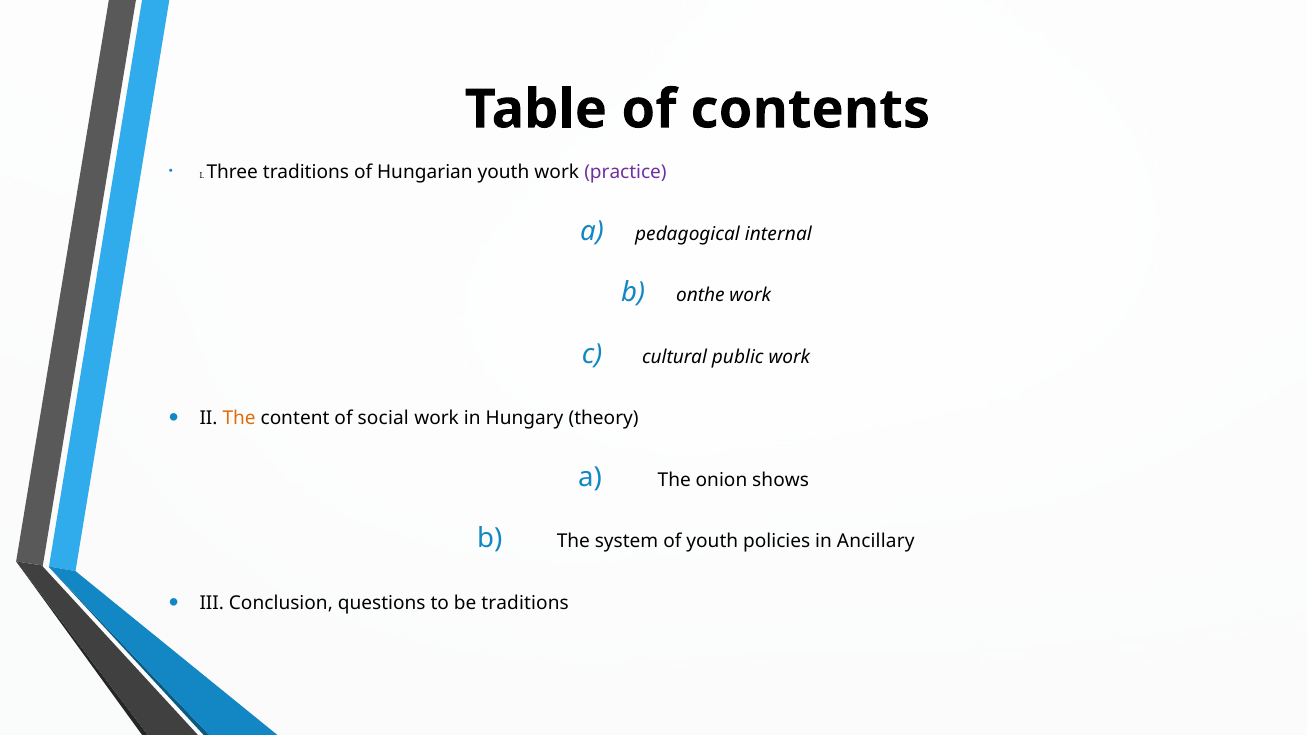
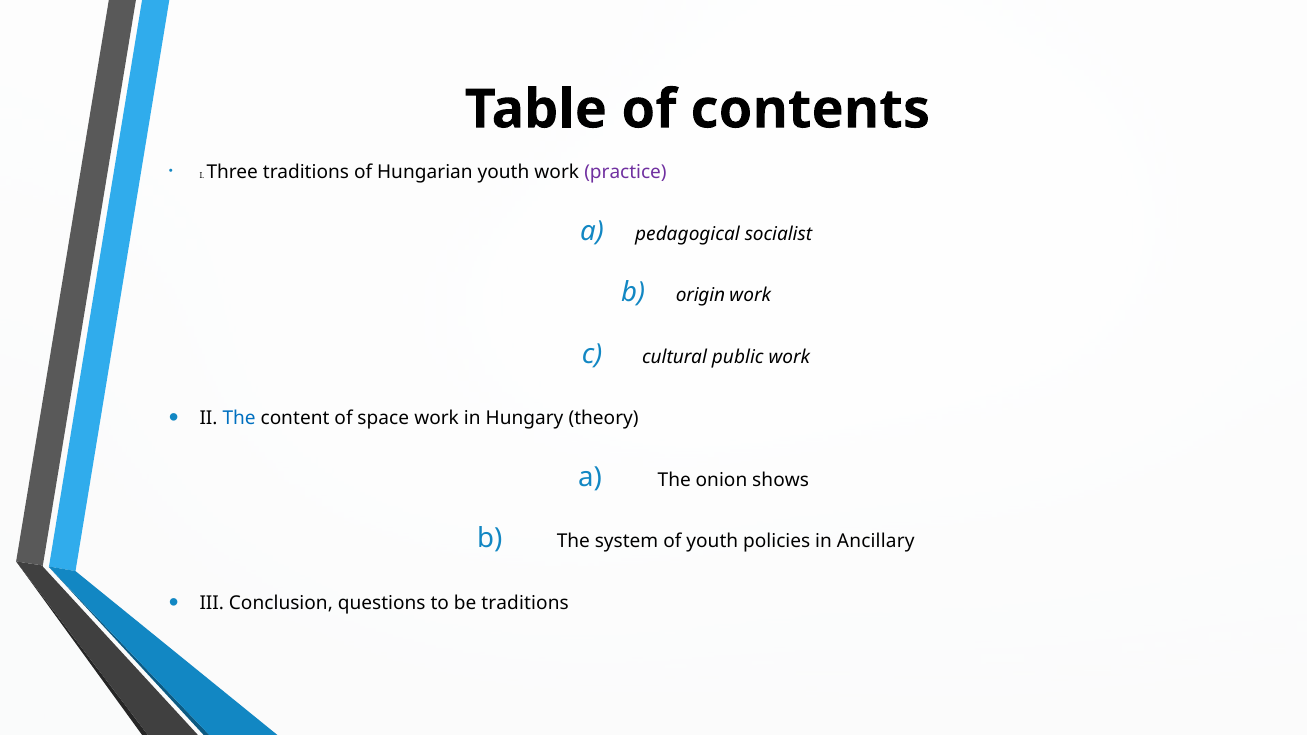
internal: internal -> socialist (778, 234)
onthe: onthe -> origin (700, 295)
The colour: orange -> blue (239, 418)
social: social -> space (383, 418)
